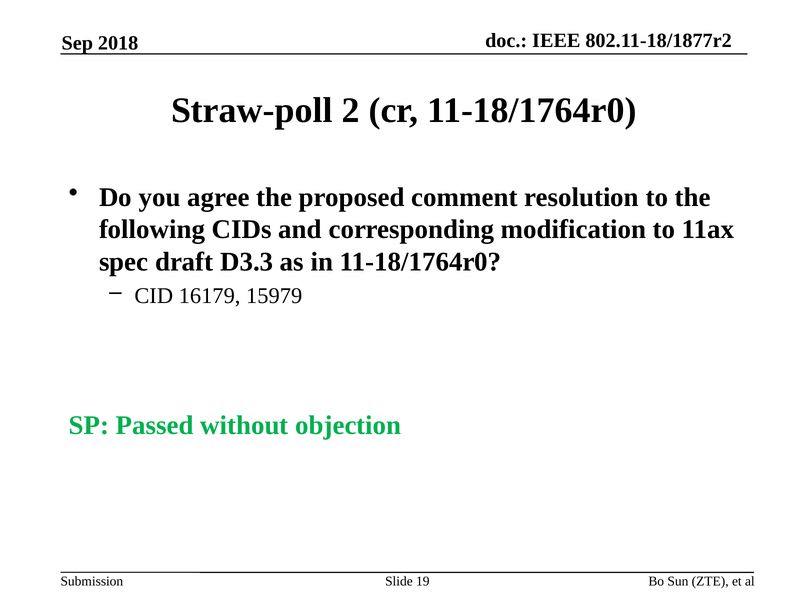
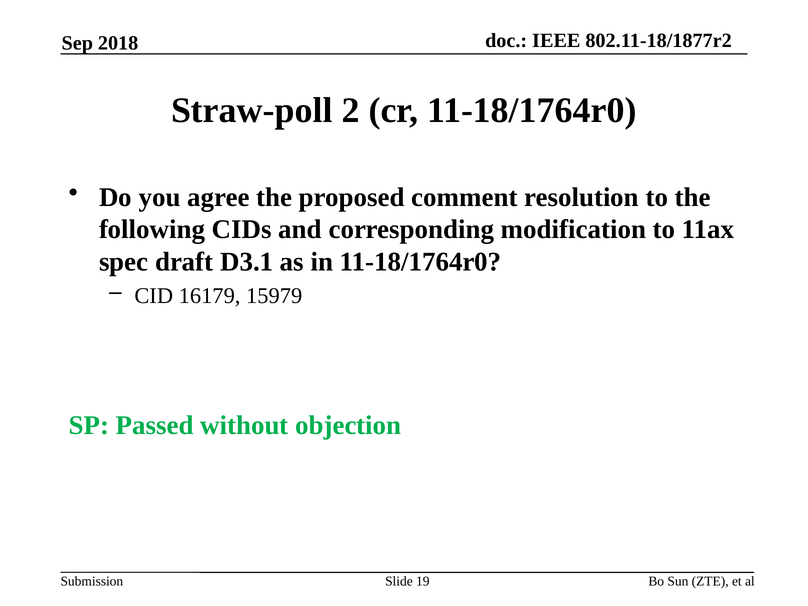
D3.3: D3.3 -> D3.1 (247, 262)
